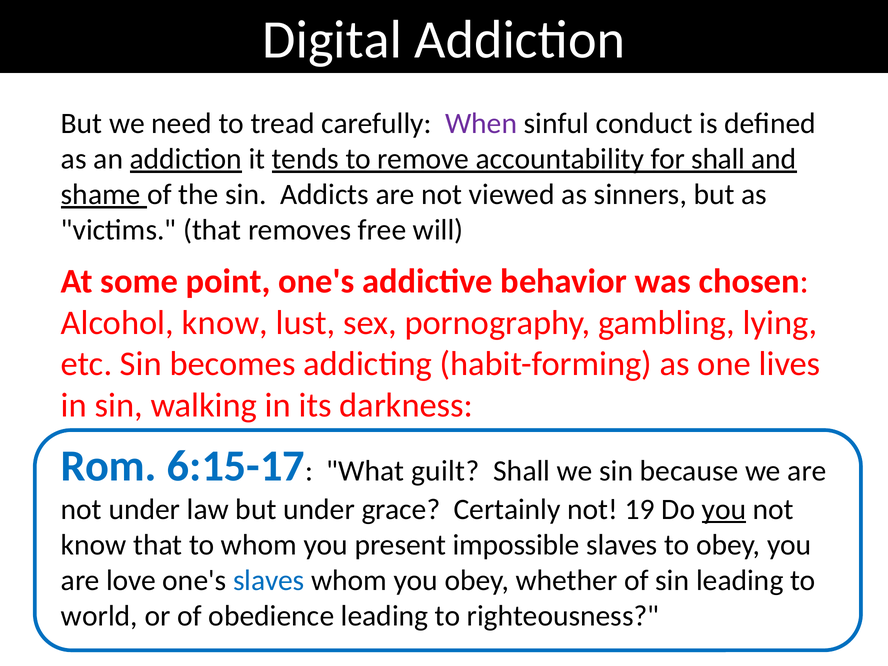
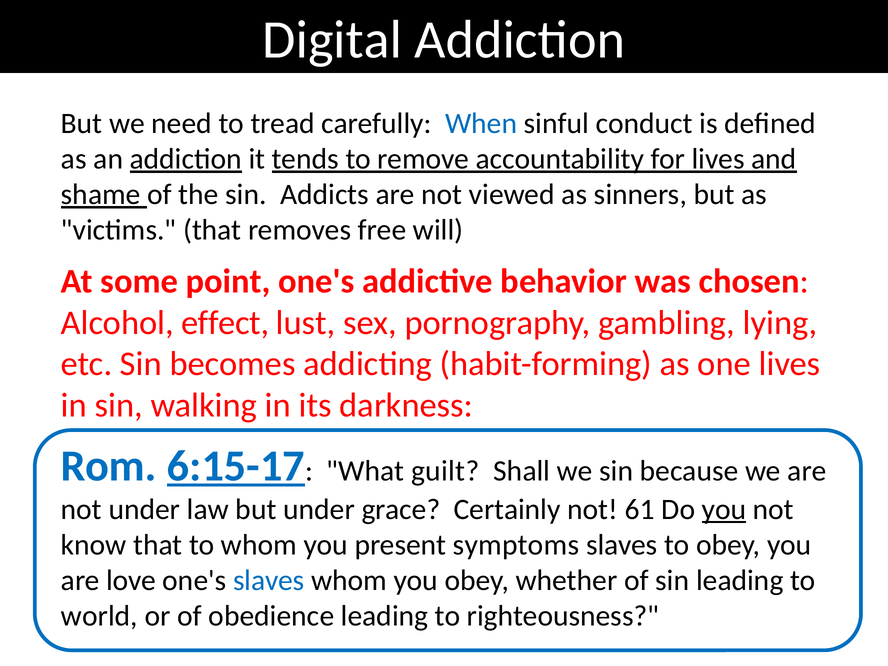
When colour: purple -> blue (481, 123)
for shall: shall -> lives (718, 159)
Alcohol know: know -> effect (225, 323)
6:15-17 underline: none -> present (236, 466)
19: 19 -> 61 (640, 509)
impossible: impossible -> symptoms (516, 545)
